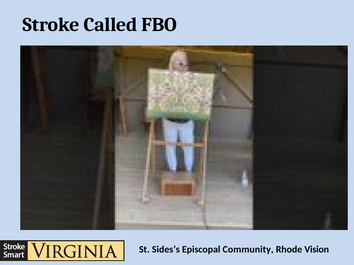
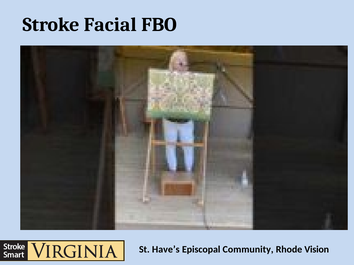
Called: Called -> Facial (110, 25)
Sides’s: Sides’s -> Have’s (166, 250)
